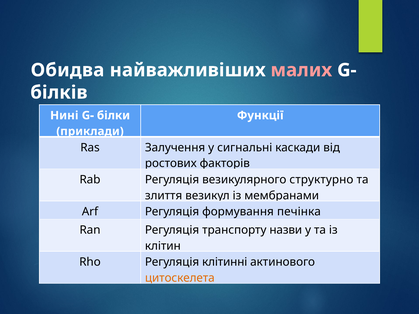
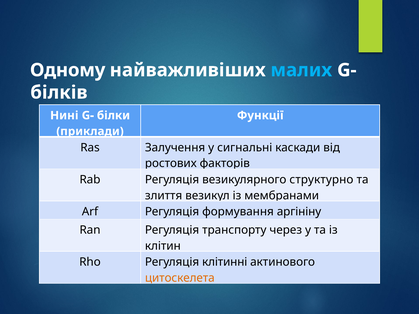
Обидва: Обидва -> Одному (68, 70)
малих colour: pink -> light blue (301, 70)
печінка: печінка -> аргініну (299, 212)
назви: назви -> через (286, 230)
